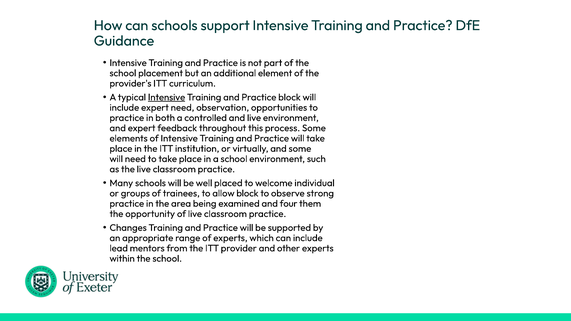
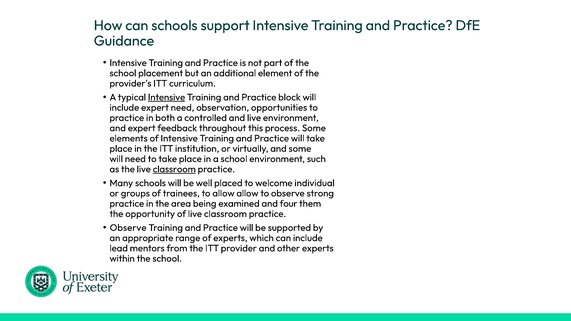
classroom underline: none -> present (174, 169)
allow block: block -> allow (247, 193)
Changes: Changes -> Observe (128, 228)
